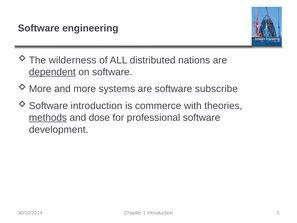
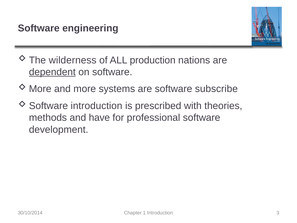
distributed: distributed -> production (153, 60)
commerce: commerce -> prescribed (158, 106)
methods underline: present -> none (48, 118)
dose: dose -> have (99, 118)
